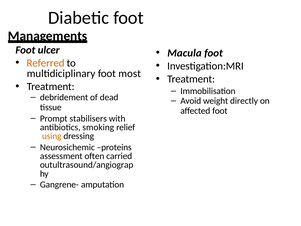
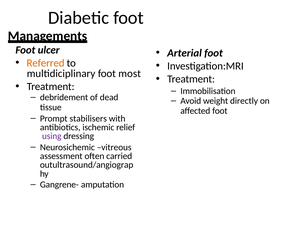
Macula: Macula -> Arterial (185, 53)
smoking: smoking -> ischemic (98, 127)
using colour: orange -> purple (52, 136)
proteins: proteins -> vitreous (114, 147)
